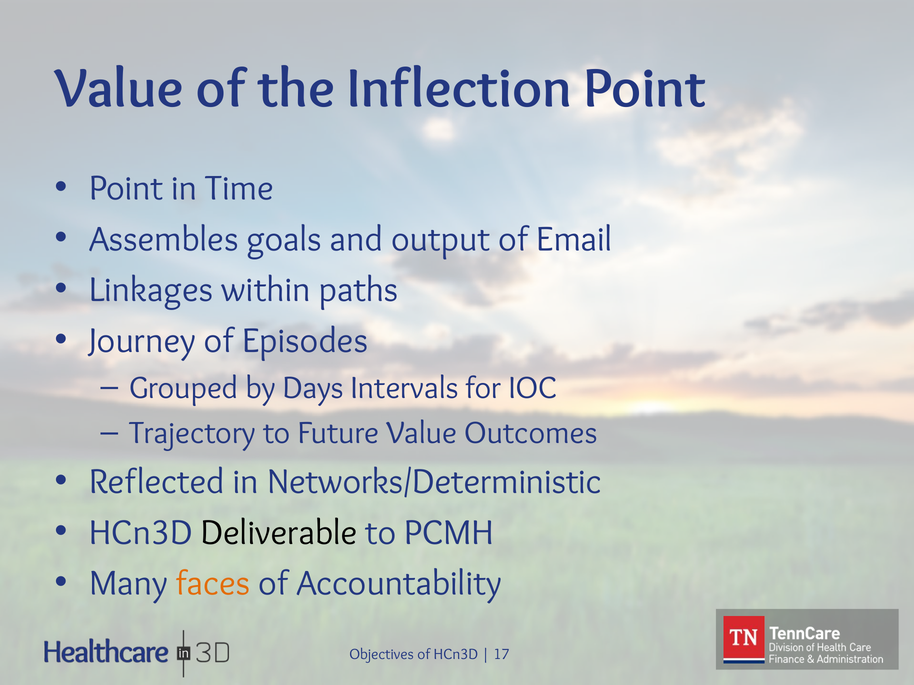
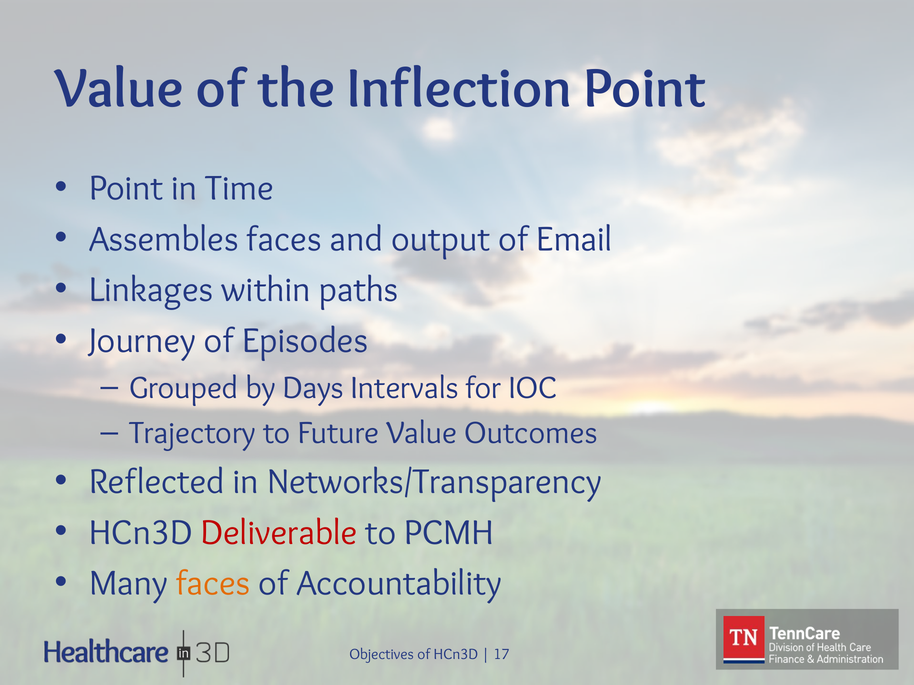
Assembles goals: goals -> faces (284, 239)
Networks/Deterministic: Networks/Deterministic -> Networks/Transparency (434, 482)
Deliverable colour: black -> red (279, 533)
